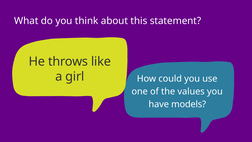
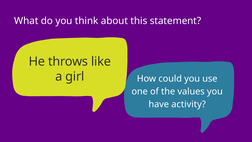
models: models -> activity (189, 104)
